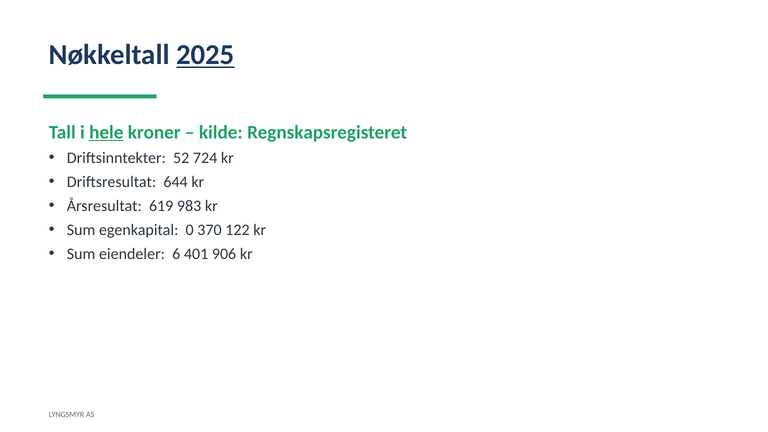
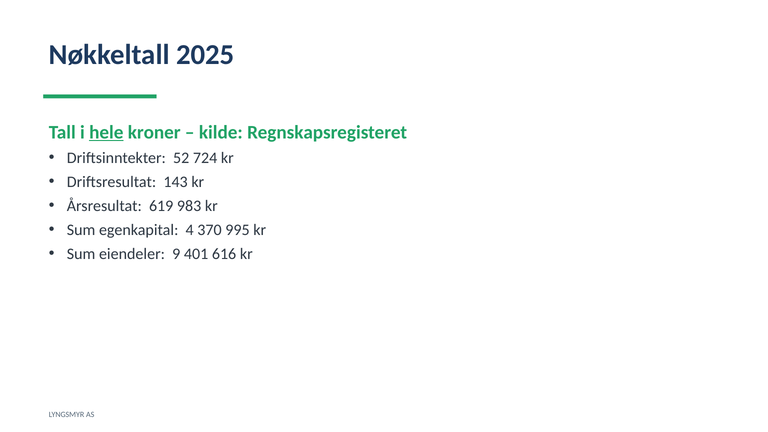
2025 underline: present -> none (205, 55)
644: 644 -> 143 (176, 182)
0: 0 -> 4 (190, 230)
122: 122 -> 995 (237, 230)
6: 6 -> 9 (176, 254)
906: 906 -> 616 (224, 254)
